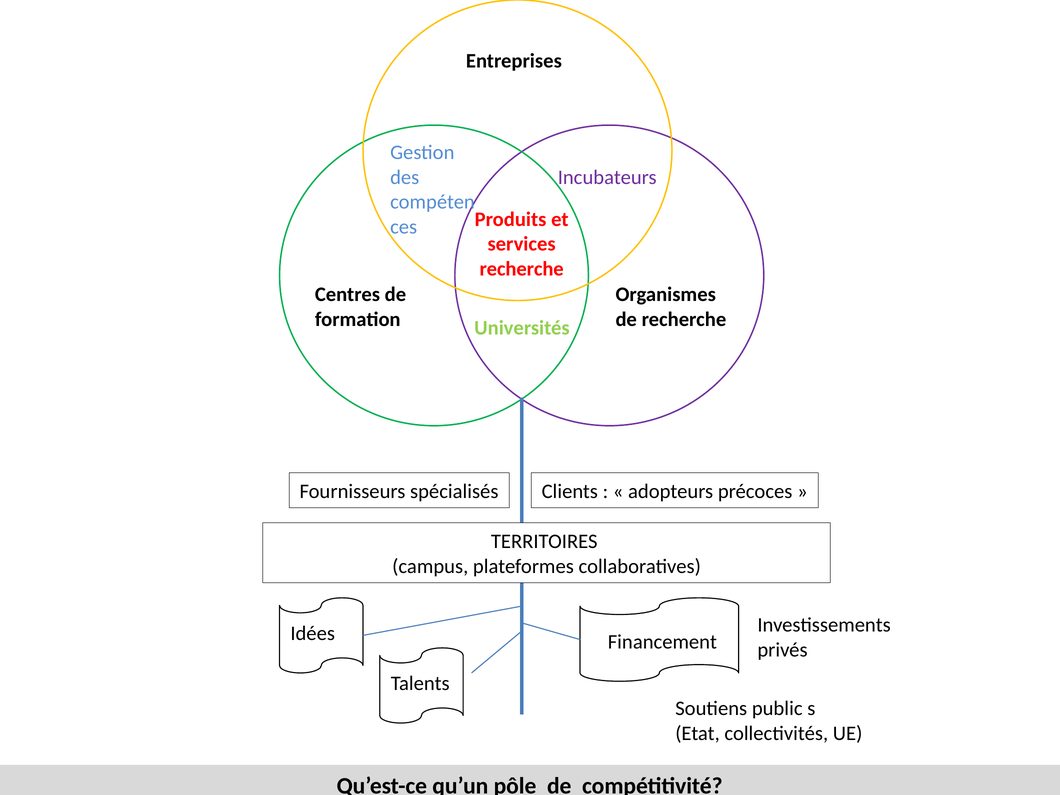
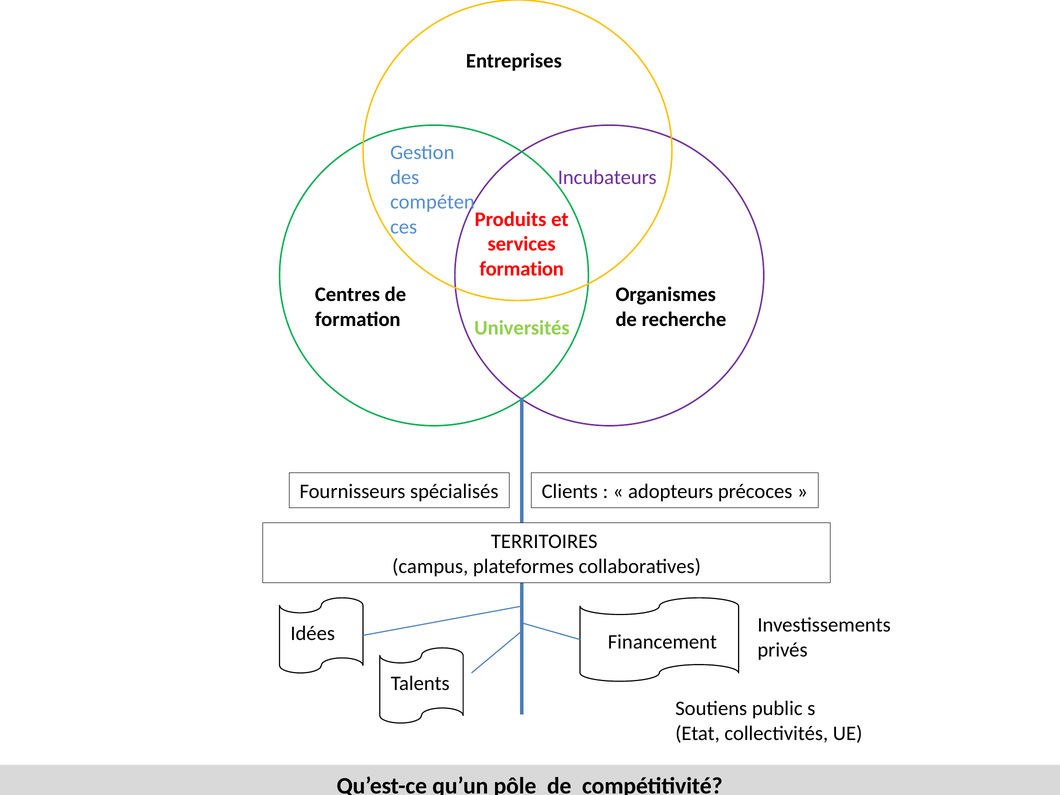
recherche: recherche -> formation (522, 269)
